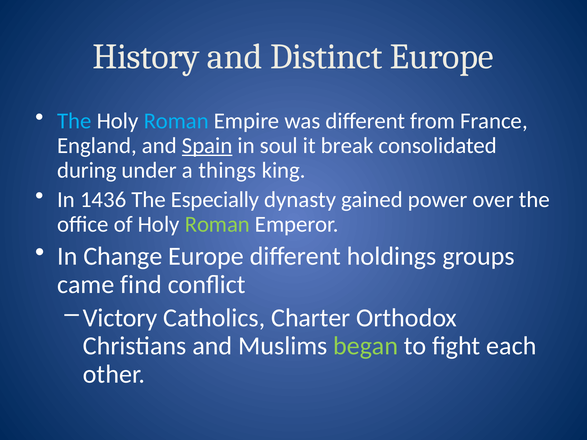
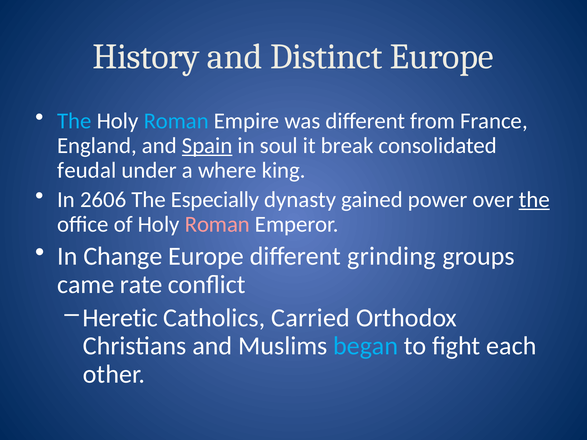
during: during -> feudal (87, 170)
things: things -> where (227, 170)
1436: 1436 -> 2606 (103, 200)
the underline: none -> present (534, 200)
Roman colour: light green -> pink (217, 224)
holdings: holdings -> grinding (392, 256)
find: find -> rate (141, 285)
Victory: Victory -> Heretic (120, 318)
Charter: Charter -> Carried (311, 318)
began colour: light green -> light blue (366, 346)
